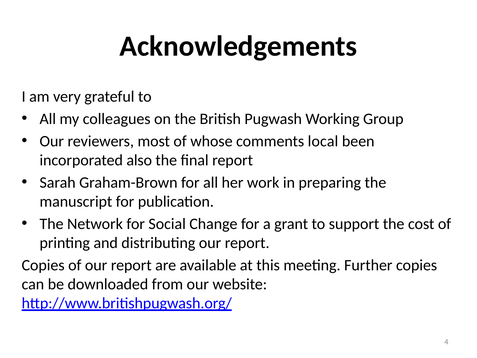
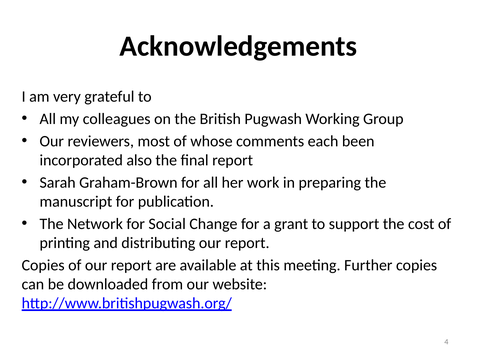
local: local -> each (323, 141)
